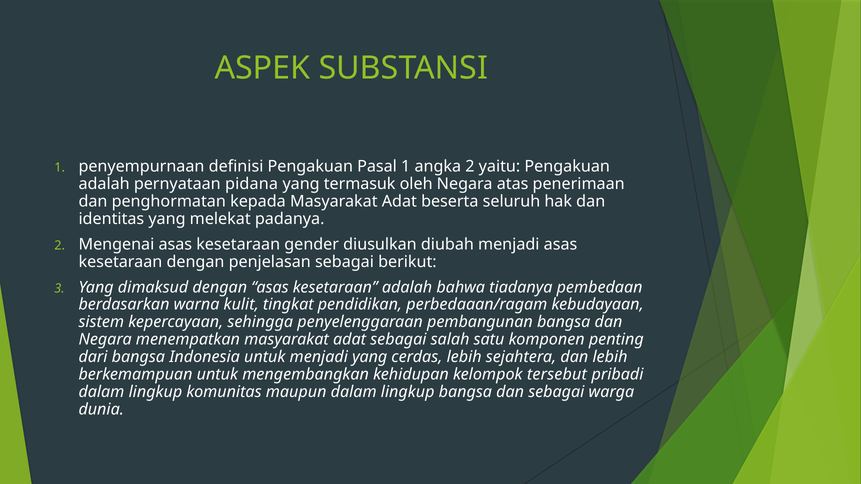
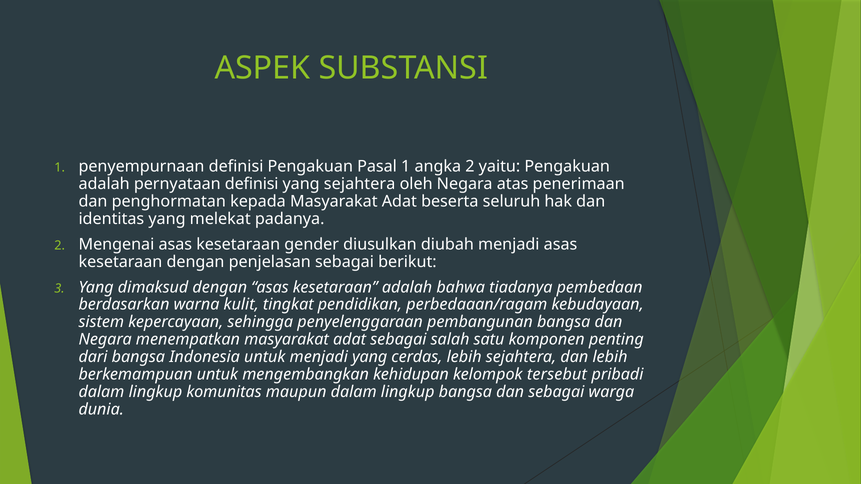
pernyataan pidana: pidana -> definisi (252, 184)
yang termasuk: termasuk -> sejahtera (360, 184)
